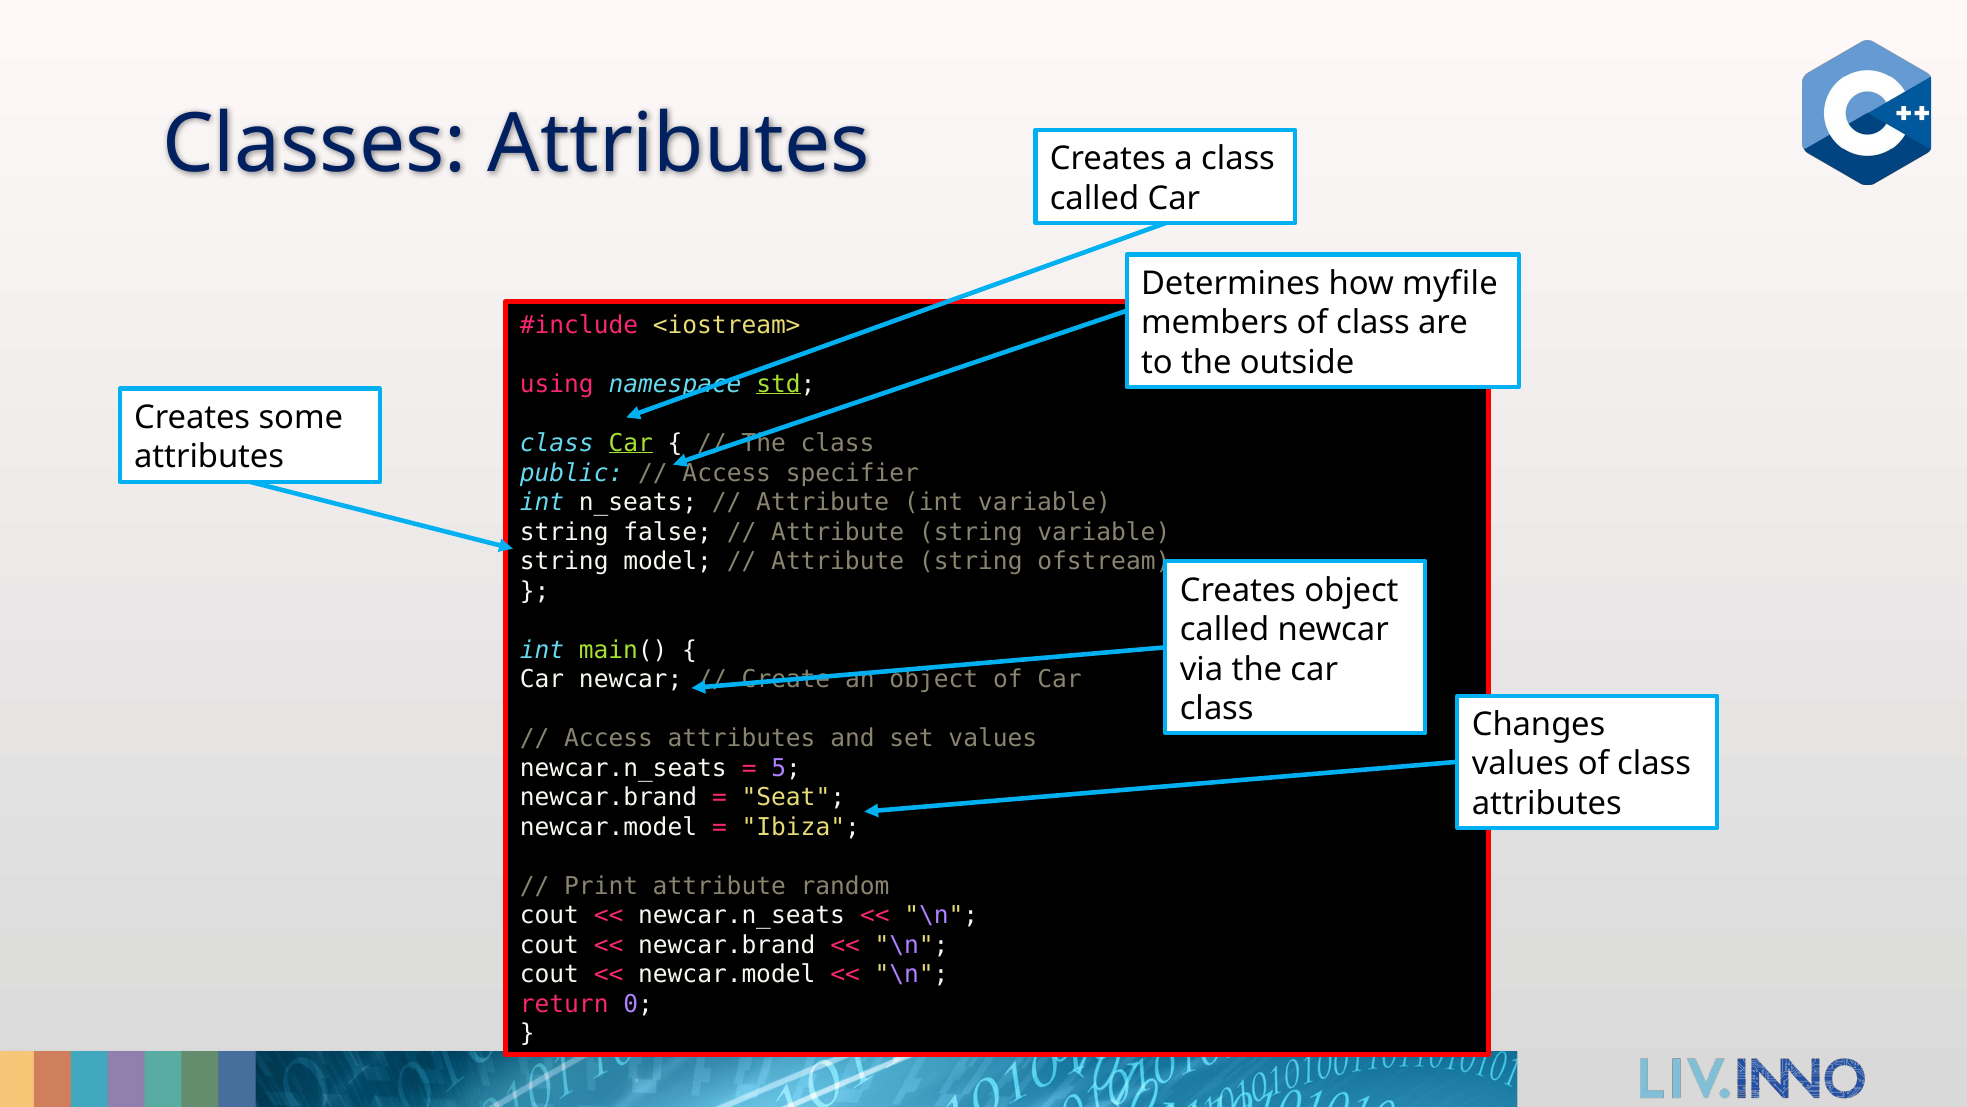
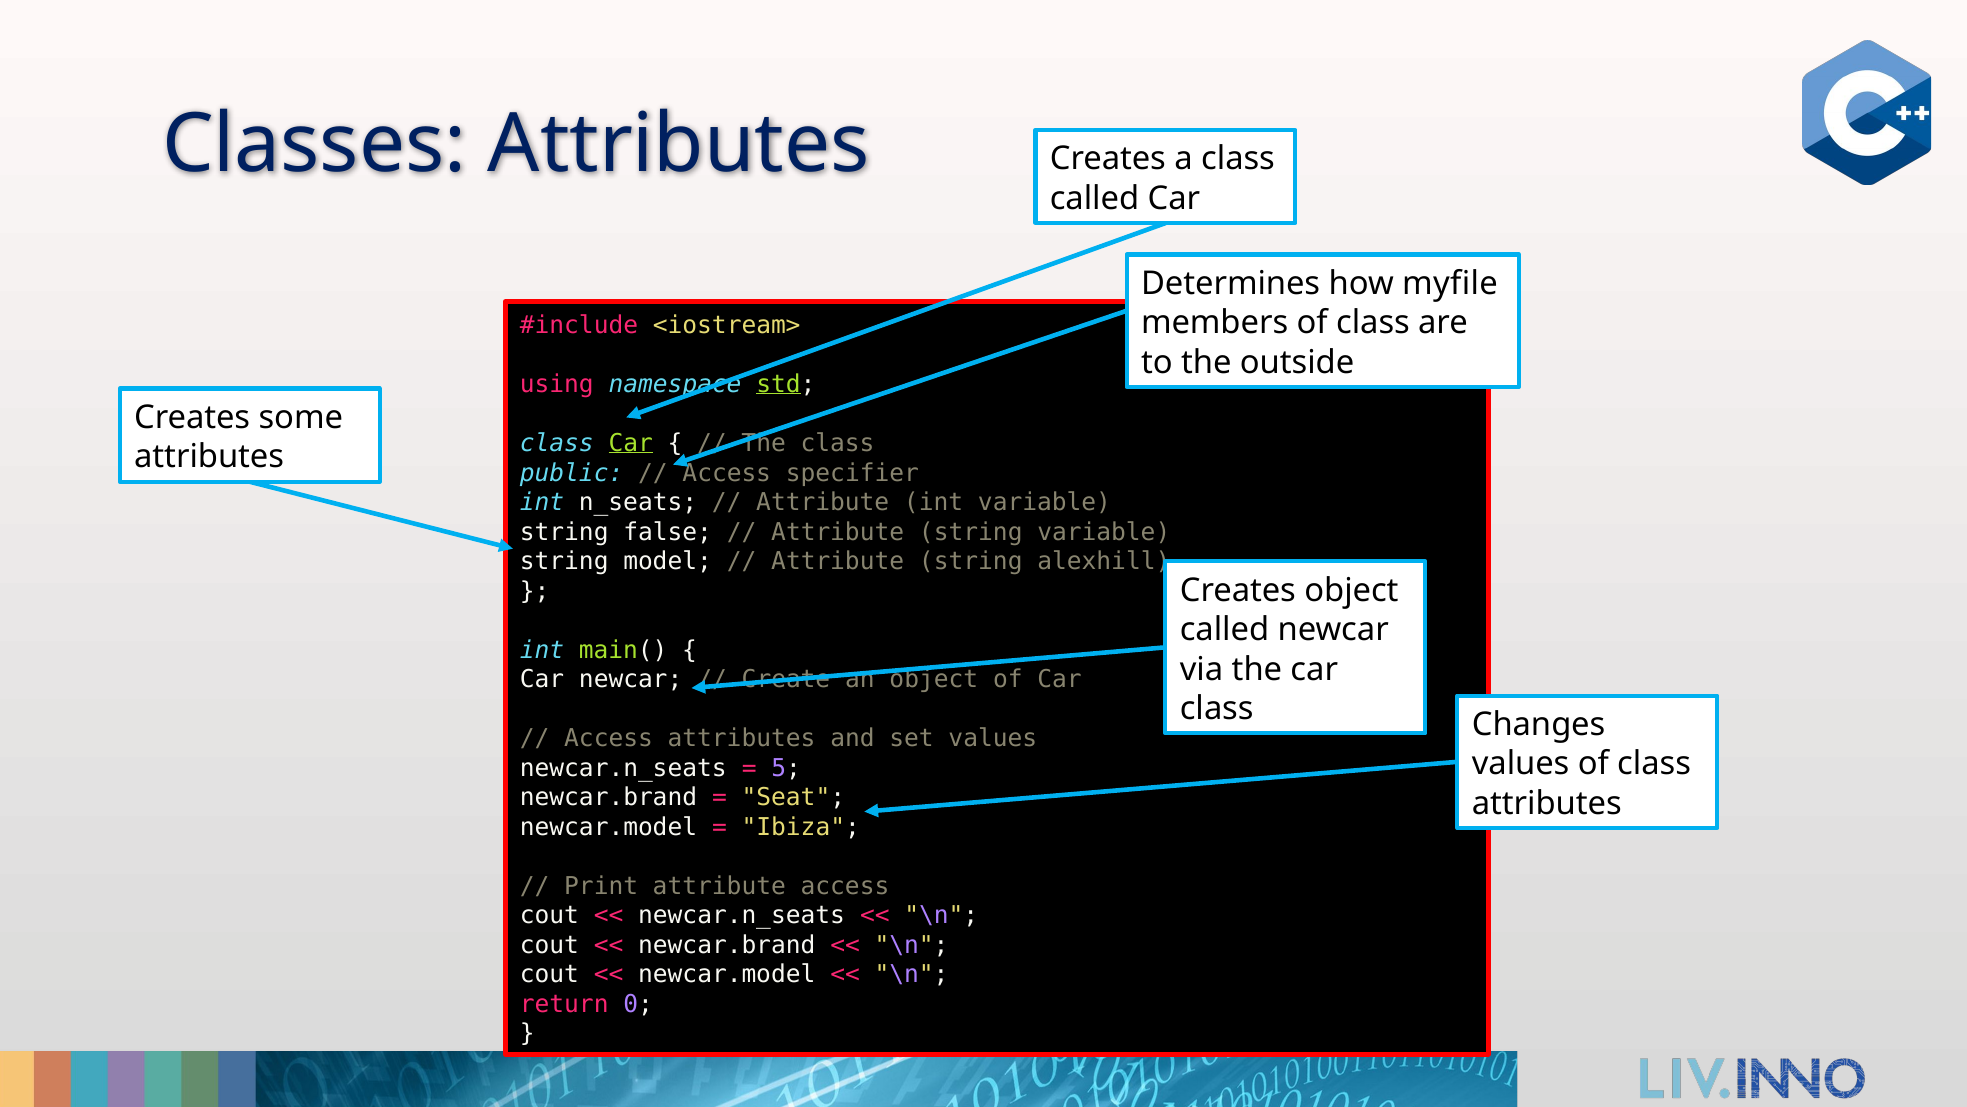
ofstream: ofstream -> alexhill (1104, 561)
attribute random: random -> access (845, 886)
